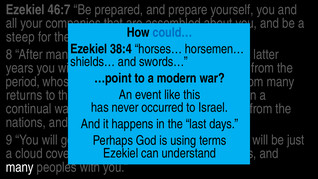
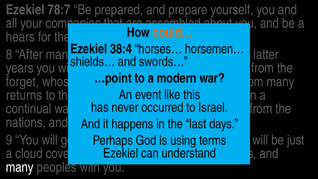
46:7: 46:7 -> 78:7 (59, 10)
could… colour: blue -> orange (172, 32)
steep: steep -> hears (20, 37)
period: period -> forget (23, 82)
